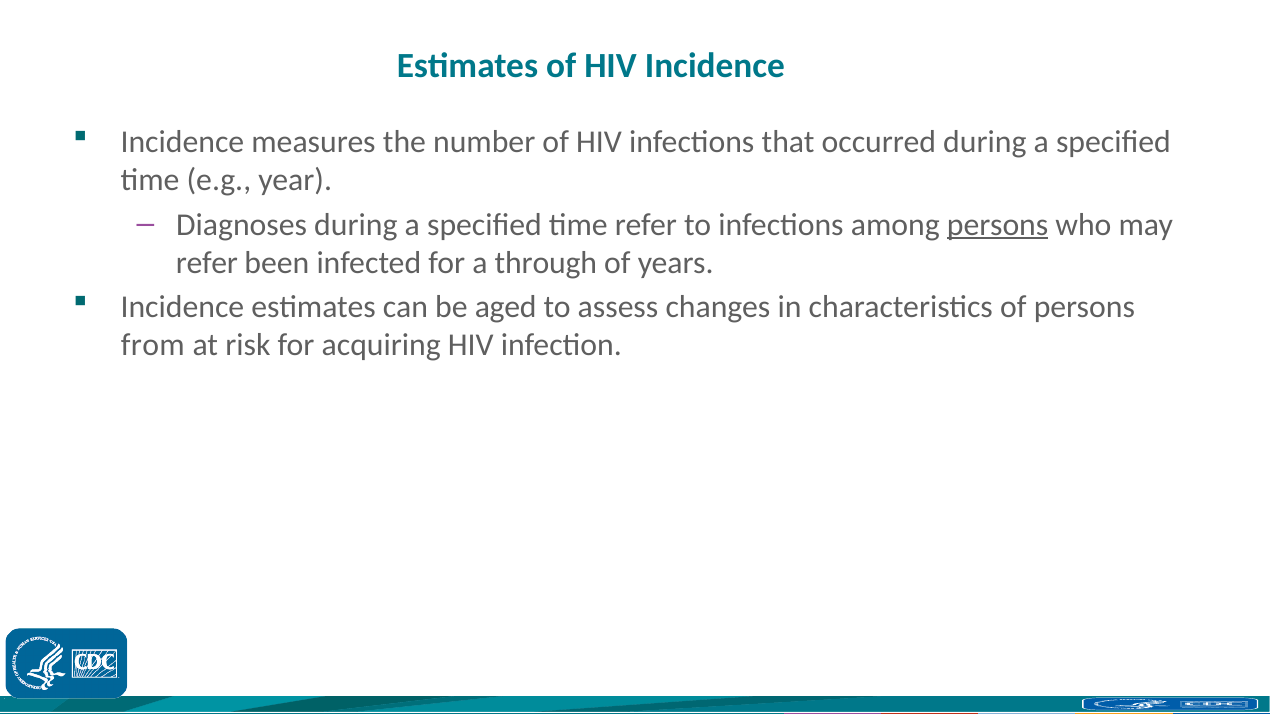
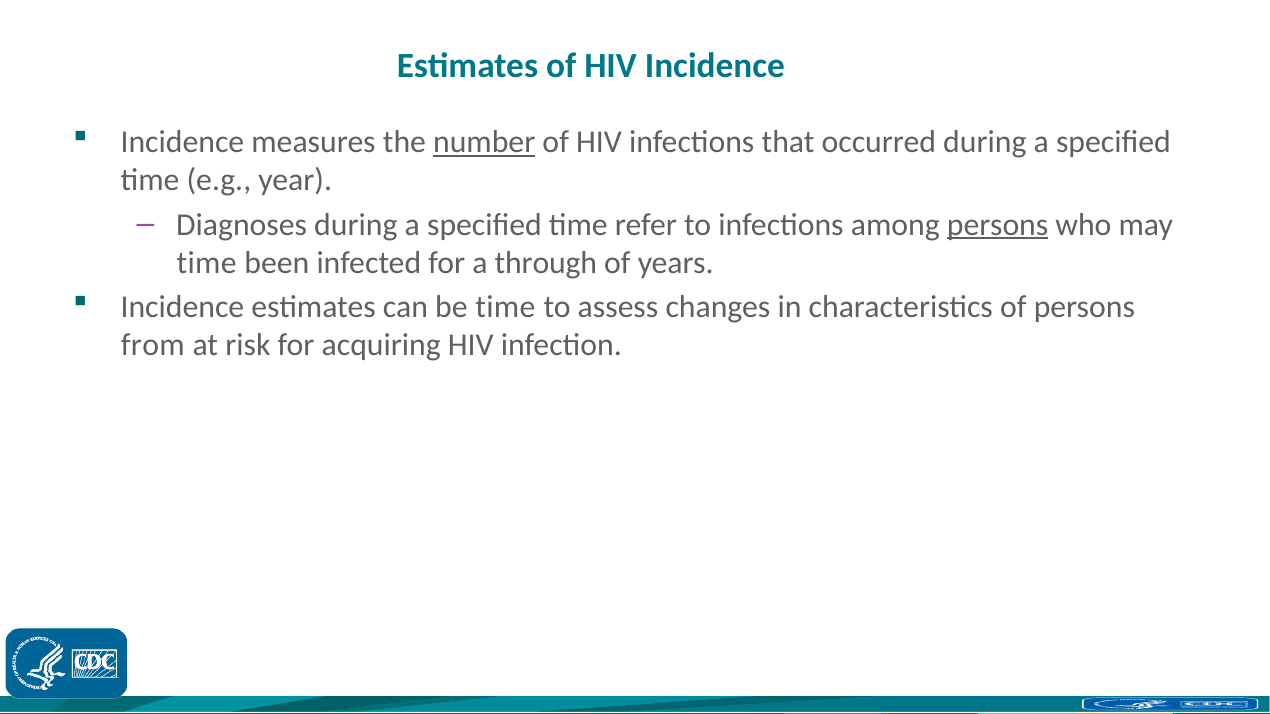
number underline: none -> present (484, 142)
refer: refer -> time (207, 263)
be aged: aged -> time (505, 307)
